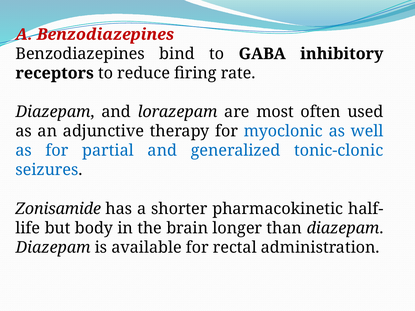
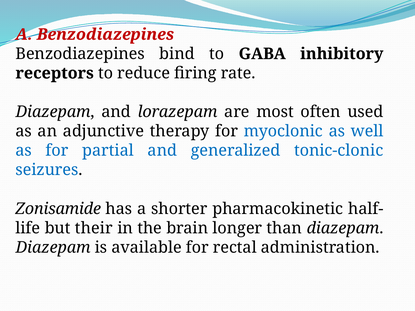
body: body -> their (94, 228)
